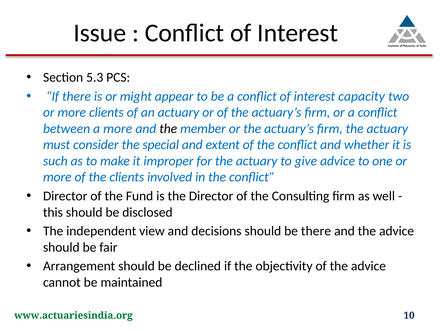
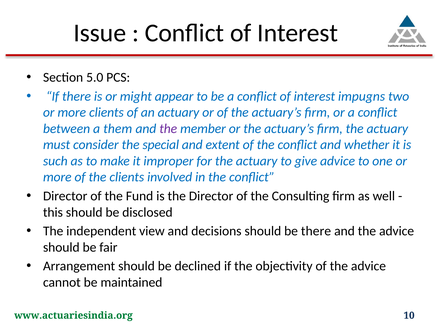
5.3: 5.3 -> 5.0 (95, 77)
capacity: capacity -> impugns (362, 96)
a more: more -> them (118, 129)
the colour: black -> purple (168, 129)
